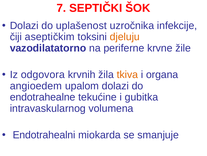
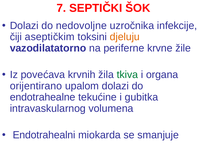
uplašenost: uplašenost -> nedovoljne (81, 25)
odgovora: odgovora -> povećava (43, 74)
tkiva colour: orange -> green (127, 74)
angioedem: angioedem -> orijentirano (36, 86)
